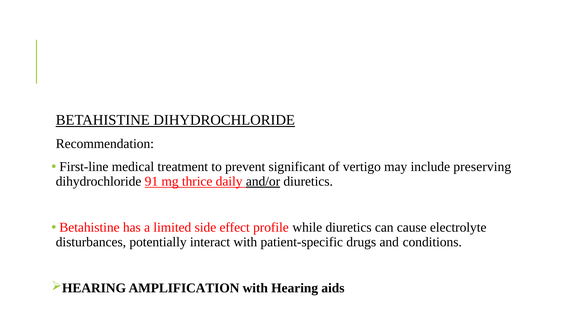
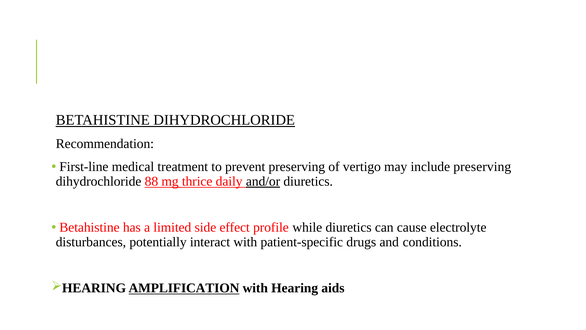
prevent significant: significant -> preserving (297, 167)
91: 91 -> 88 (151, 181)
AMPLIFICATION underline: none -> present (184, 288)
